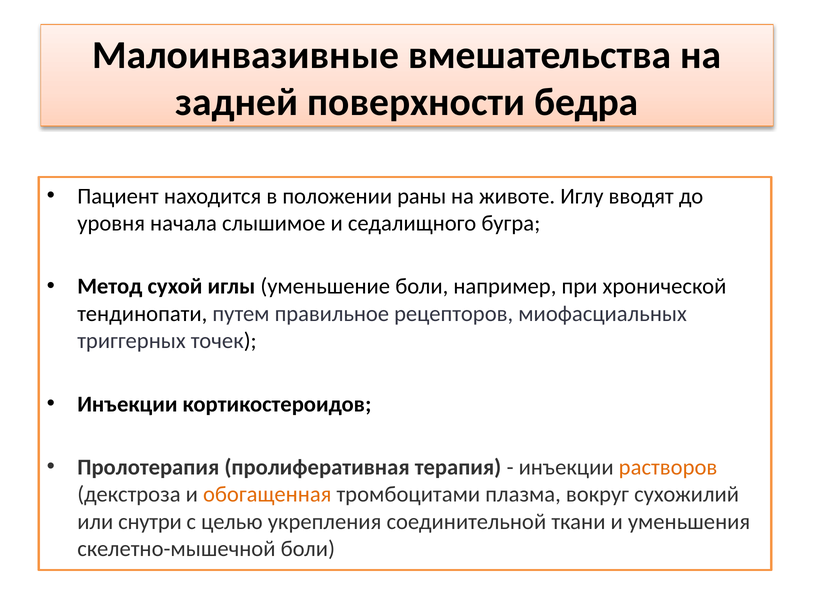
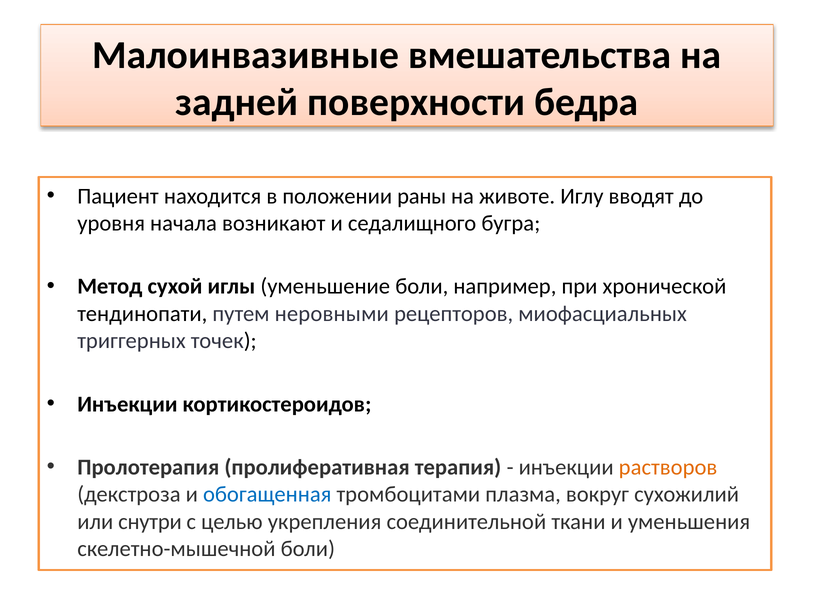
слышимое: слышимое -> возникают (274, 223)
правильное: правильное -> неровными (332, 314)
обогащенная colour: orange -> blue (267, 495)
